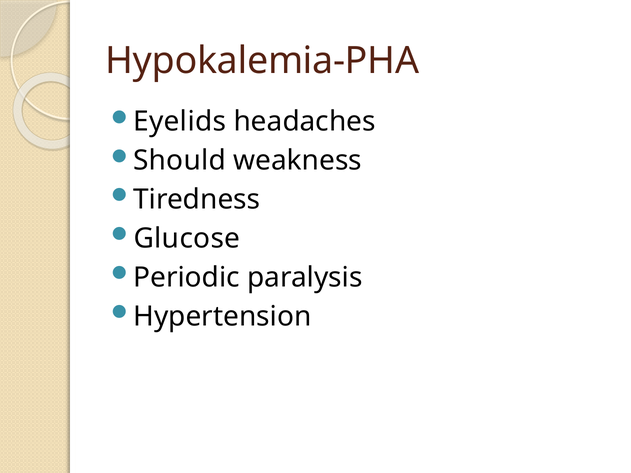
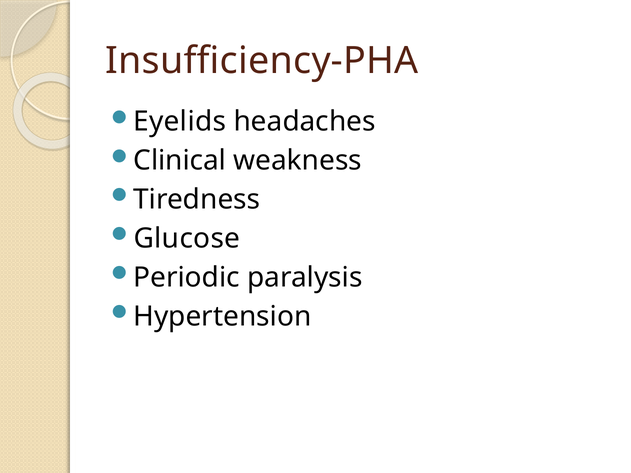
Hypokalemia-PHA: Hypokalemia-PHA -> Insufficiency-PHA (262, 61)
Should: Should -> Clinical (180, 161)
